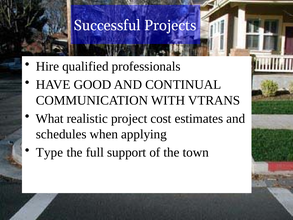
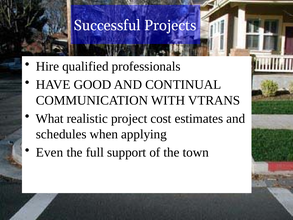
Type: Type -> Even (50, 152)
